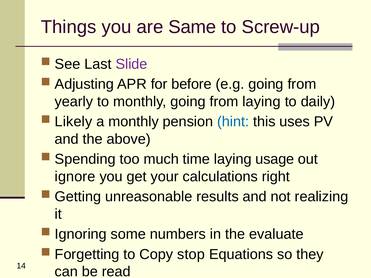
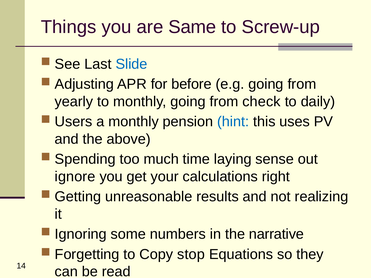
Slide colour: purple -> blue (132, 64)
from laying: laying -> check (261, 102)
Likely: Likely -> Users (74, 122)
usage: usage -> sense (275, 159)
evaluate: evaluate -> narrative (276, 234)
